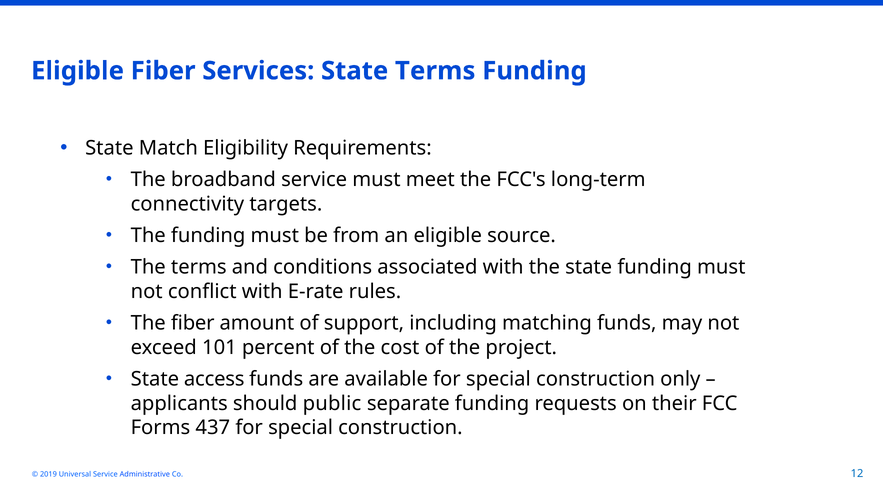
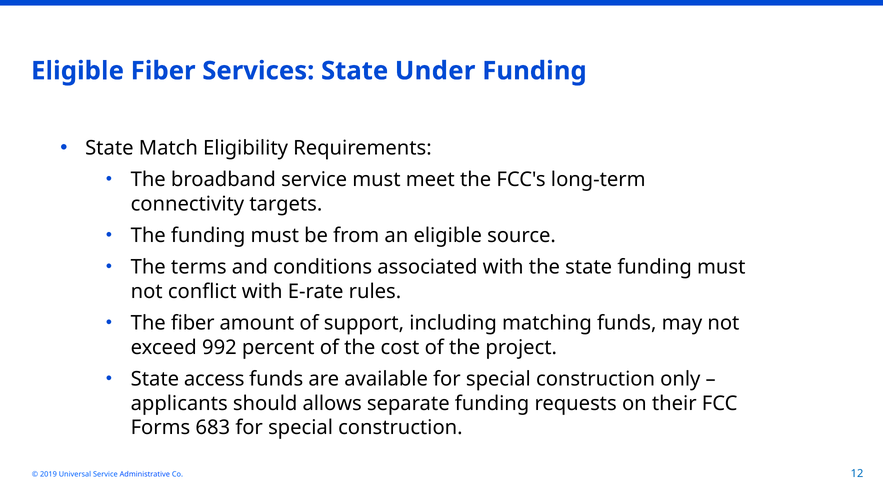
State Terms: Terms -> Under (435, 71)
101: 101 -> 992 (219, 347)
public: public -> allows (332, 403)
437: 437 -> 683 (213, 427)
